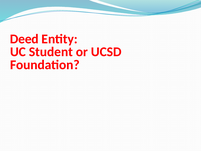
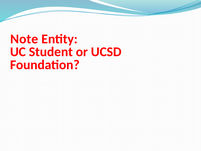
Deed: Deed -> Note (24, 39)
